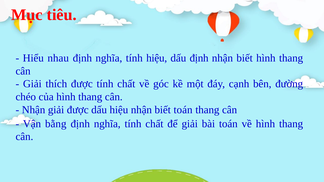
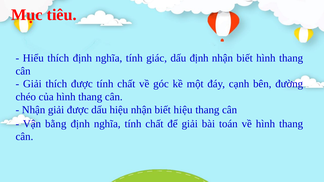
Hiểu nhau: nhau -> thích (58, 58)
tính hiệu: hiệu -> giác (157, 58)
biết toán: toán -> hiệu (183, 110)
